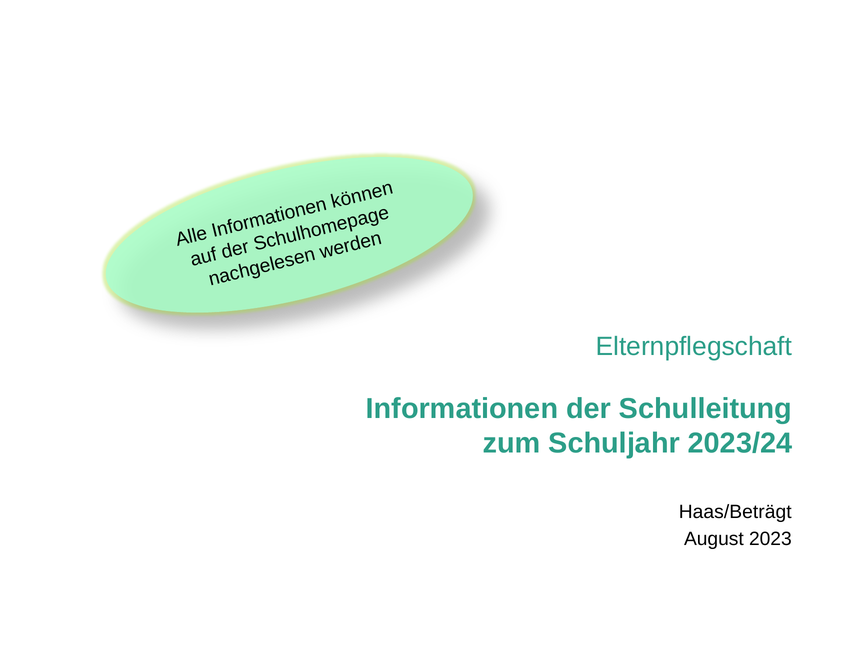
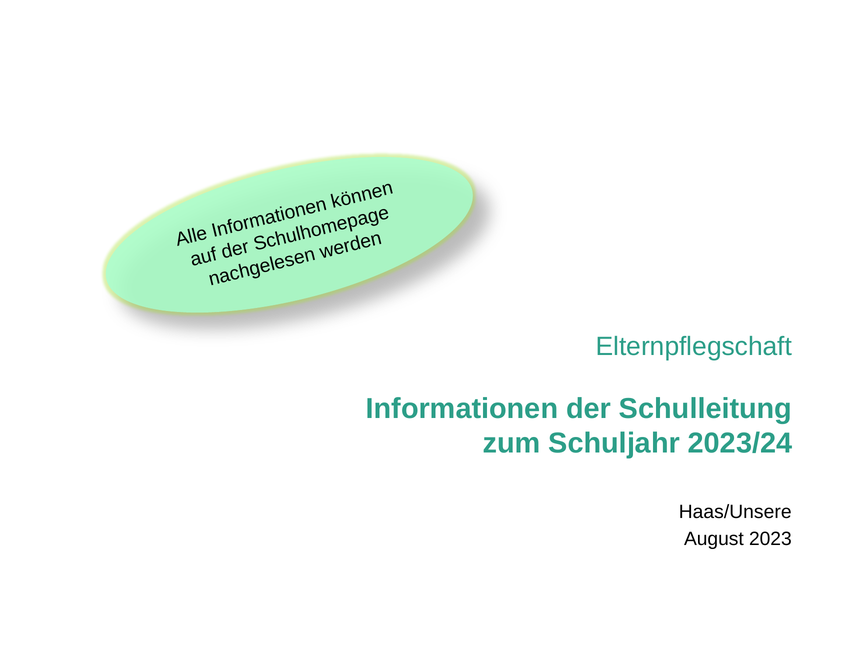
Haas/Beträgt: Haas/Beträgt -> Haas/Unsere (735, 512)
